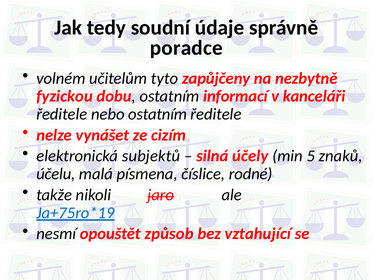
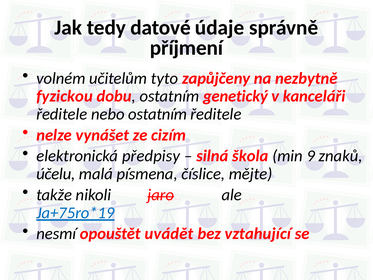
soudní: soudní -> datové (161, 28)
poradce: poradce -> příjmení (186, 48)
informací: informací -> genetický (235, 96)
subjektů: subjektů -> předpisy (151, 156)
účely: účely -> škola (250, 156)
5: 5 -> 9 (311, 156)
rodné: rodné -> mějte (251, 174)
způsob: způsob -> uvádět (169, 233)
